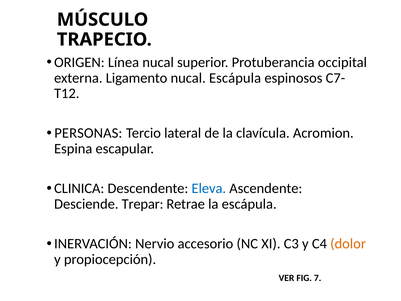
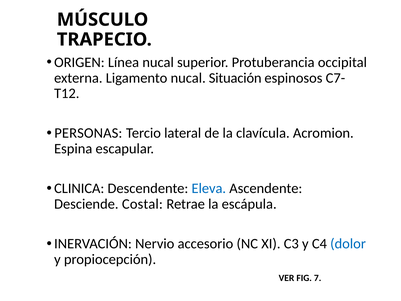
nucal Escápula: Escápula -> Situación (235, 78)
Trepar: Trepar -> Costal (142, 204)
dolor colour: orange -> blue (348, 244)
